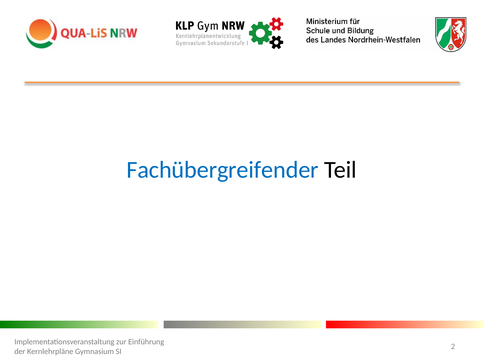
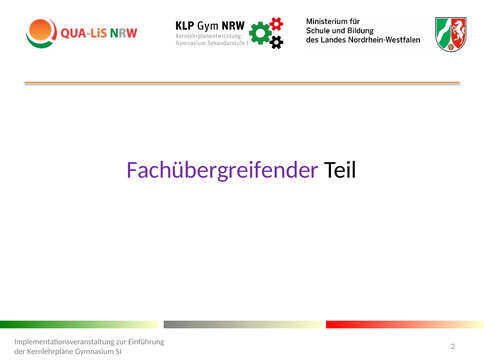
Fachübergreifender colour: blue -> purple (223, 170)
